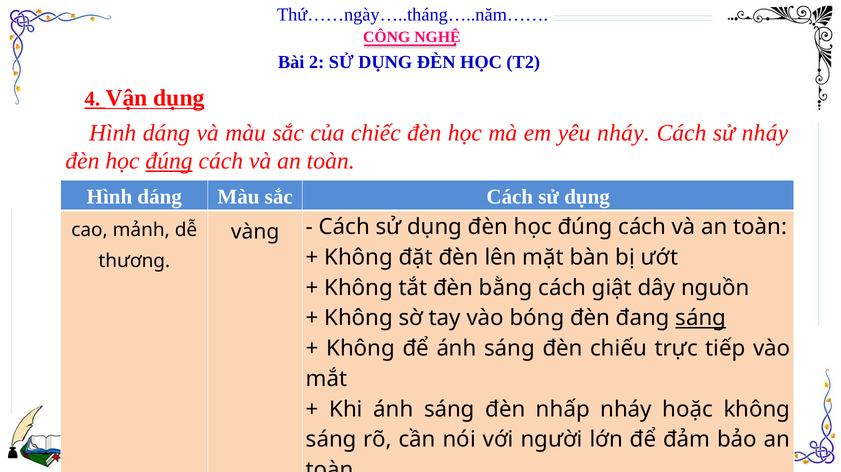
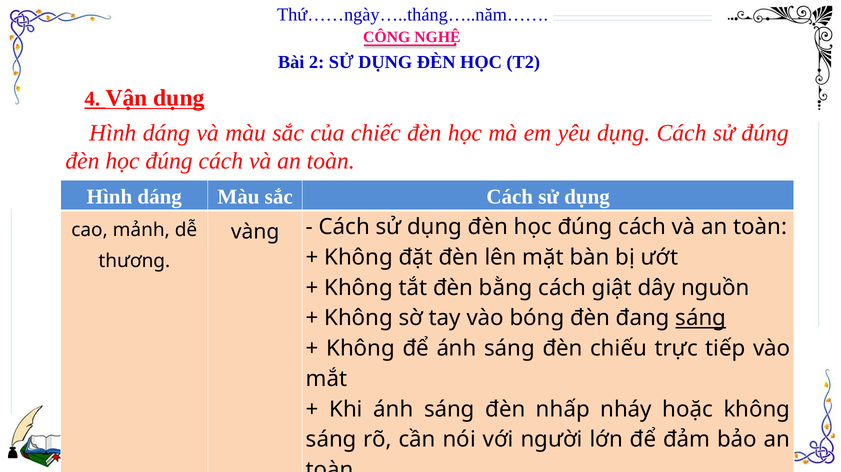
yêu nháy: nháy -> dụng (624, 133)
sử nháy: nháy -> đúng (765, 133)
đúng underline: present -> none (169, 161)
